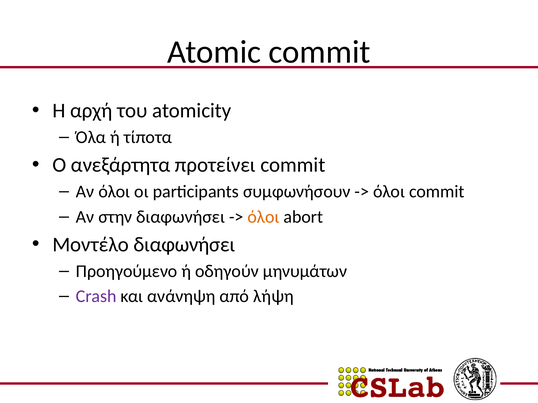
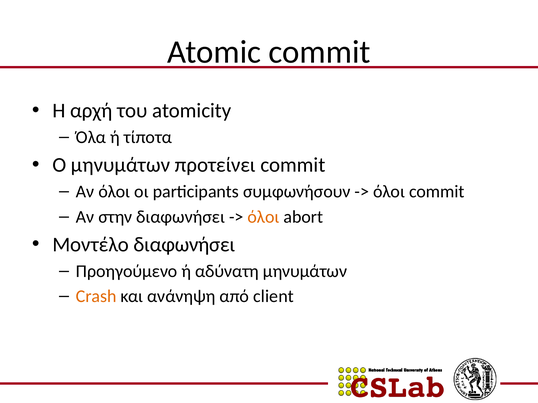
Ο ανεξάρτητα: ανεξάρτητα -> μηνυμάτων (121, 165)
οδηγούν: οδηγούν -> αδύνατη (227, 271)
Crash colour: purple -> orange (96, 297)
λήψη: λήψη -> client (273, 297)
